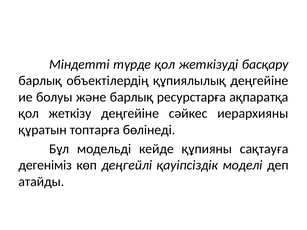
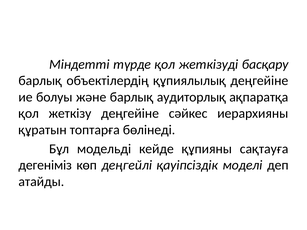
ресурстарға: ресурстарға -> аудиторлық (191, 97)
